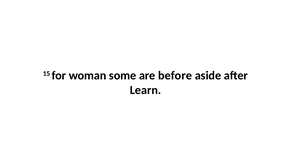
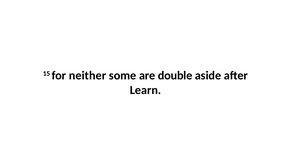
woman: woman -> neither (87, 75)
before: before -> double (175, 75)
